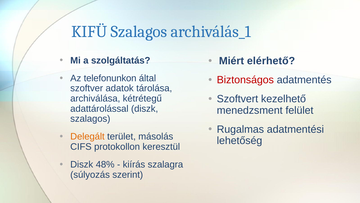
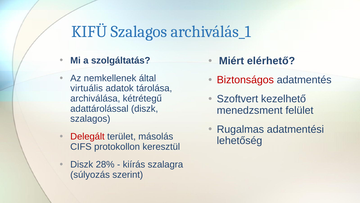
telefonunkon: telefonunkon -> nemkellenek (110, 78)
szoftver: szoftver -> virtuális (87, 88)
Delegált colour: orange -> red (87, 136)
48%: 48% -> 28% (105, 164)
